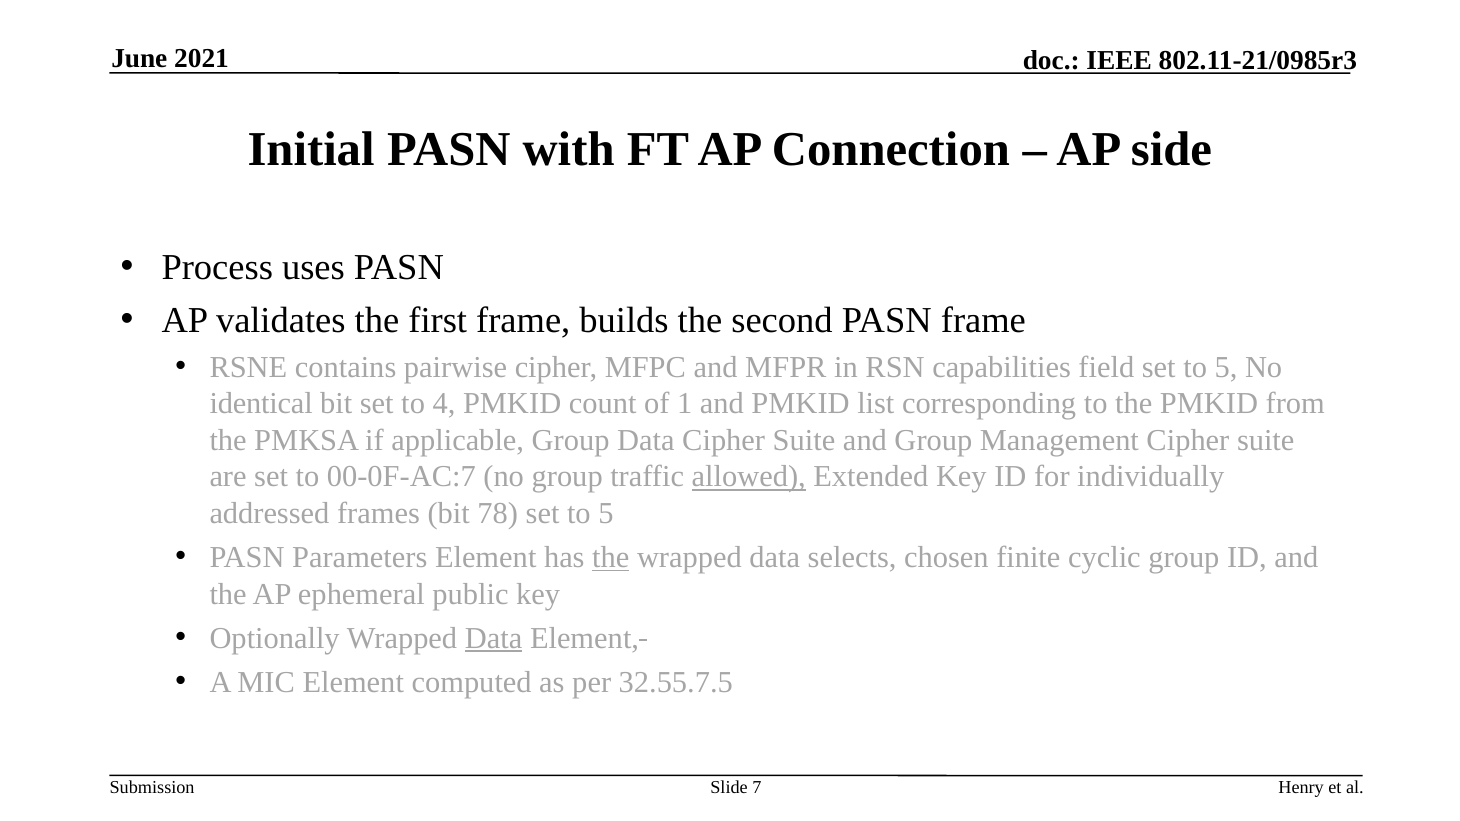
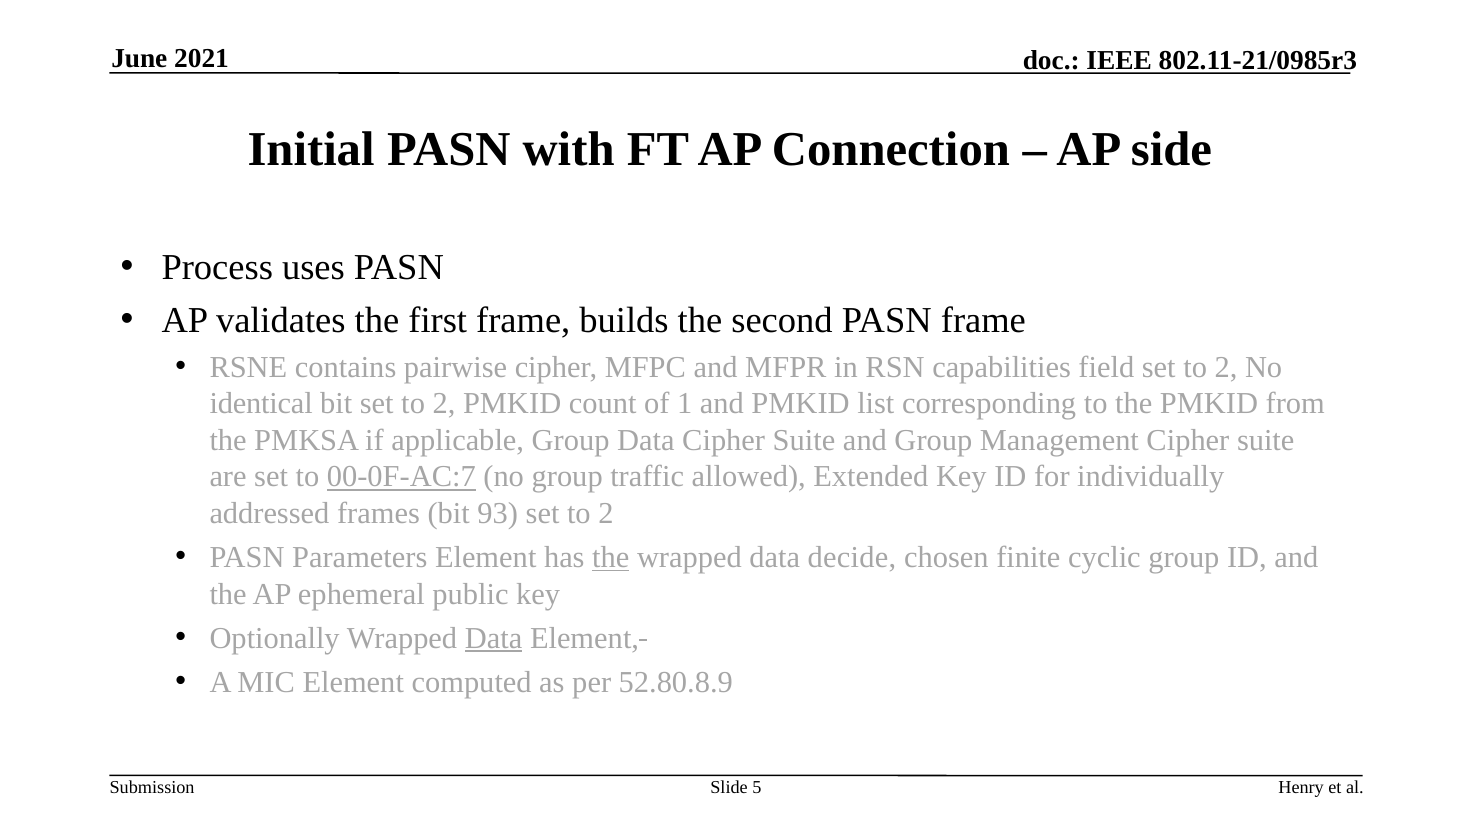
field set to 5: 5 -> 2 (1226, 367)
bit set to 4: 4 -> 2 (444, 404)
00-0F-AC:7 underline: none -> present (401, 477)
allowed underline: present -> none (749, 477)
78: 78 -> 93 (498, 514)
5: 5 -> 2 (606, 514)
selects: selects -> decide (852, 558)
32.55.7.5: 32.55.7.5 -> 52.80.8.9 (676, 682)
7: 7 -> 5 (757, 788)
